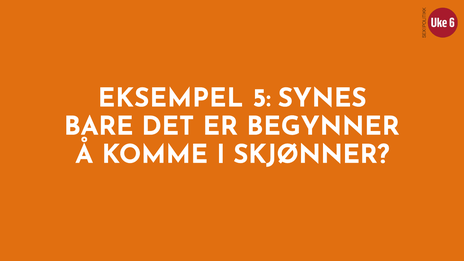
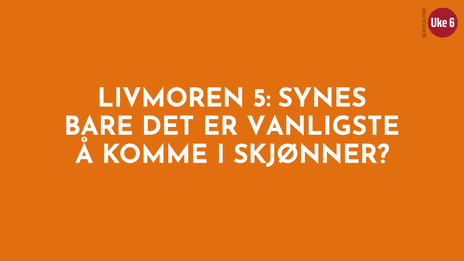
EKSEMPEL: EKSEMPEL -> LIVMOREN (171, 98)
BEGYNNER: BEGYNNER -> VANLIGSTE (323, 126)
